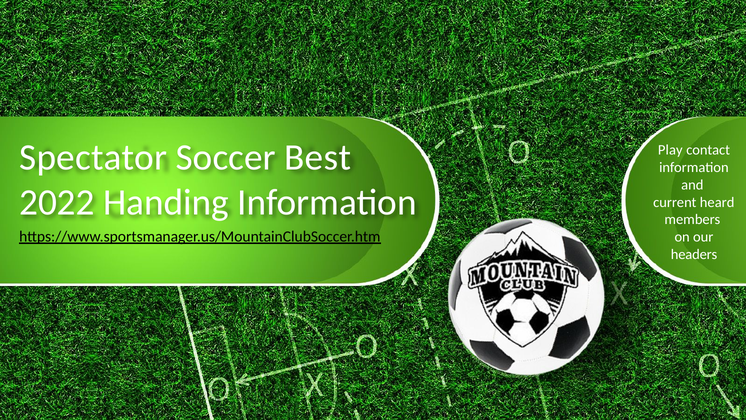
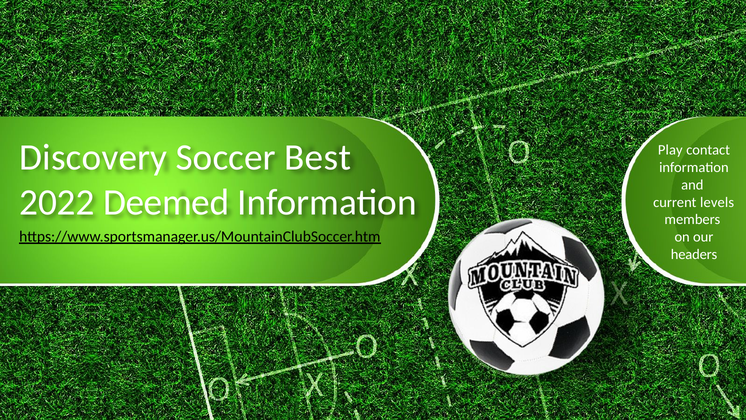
Spectator: Spectator -> Discovery (93, 157)
Handing: Handing -> Deemed (166, 202)
heard: heard -> levels (717, 202)
